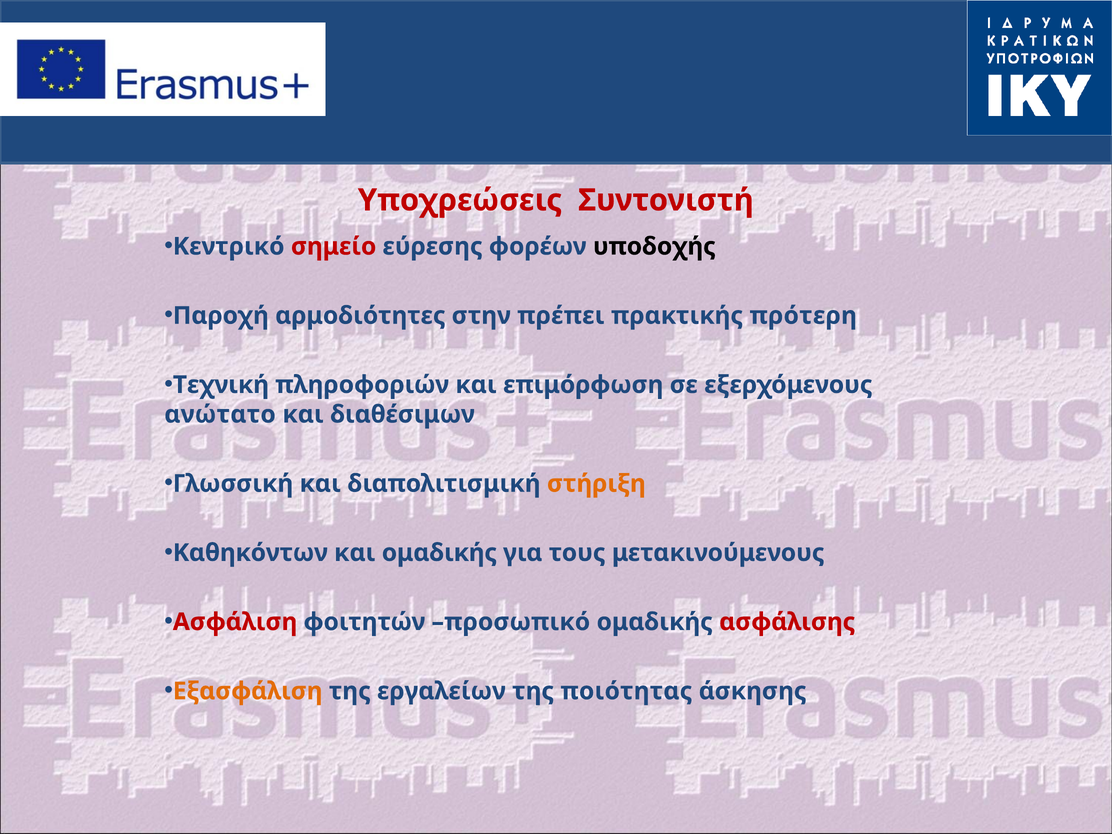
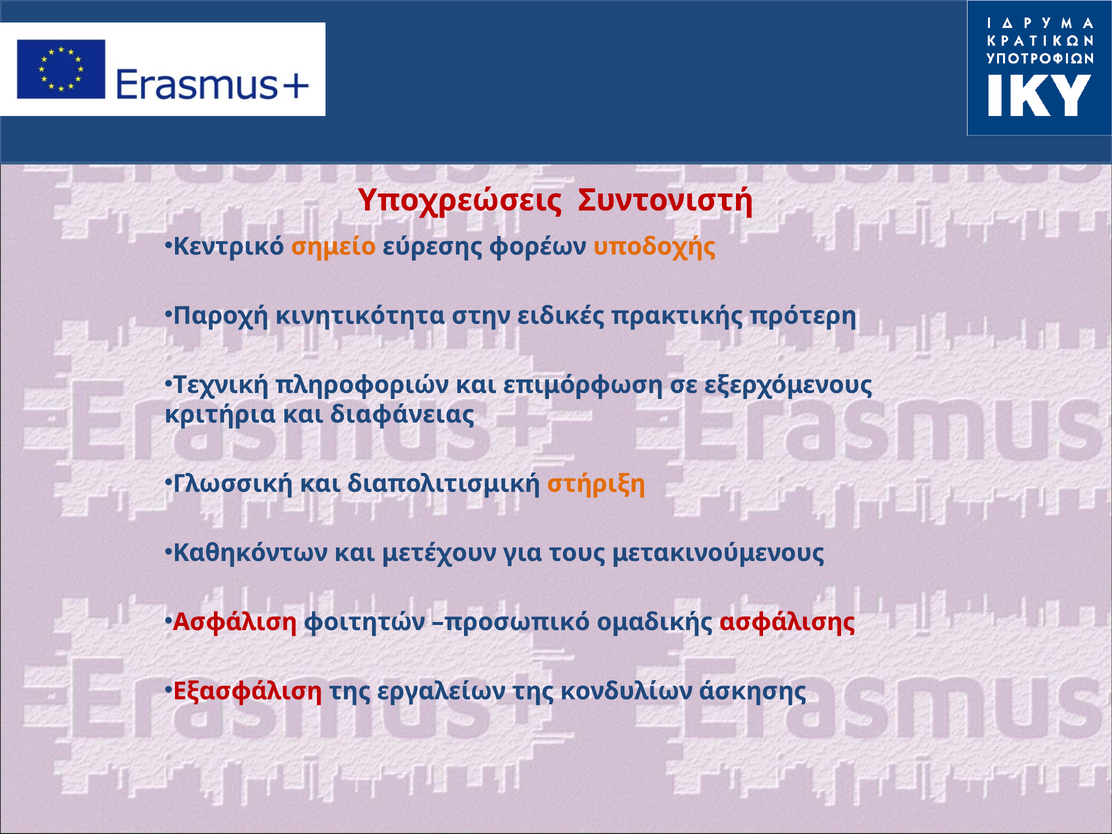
σημείο colour: red -> orange (334, 246)
υποδοχής colour: black -> orange (654, 246)
αρμοδιότητες: αρμοδιότητες -> κινητικότητα (360, 316)
πρέπει: πρέπει -> ειδικές (561, 316)
ανώτατο: ανώτατο -> κριτήρια (220, 414)
διαθέσιμων: διαθέσιμων -> διαφάνειας (402, 414)
και ομαδικής: ομαδικής -> μετέχουν (439, 553)
Εξασφάλιση colour: orange -> red (248, 691)
ποιότητας: ποιότητας -> κονδυλίων (627, 691)
